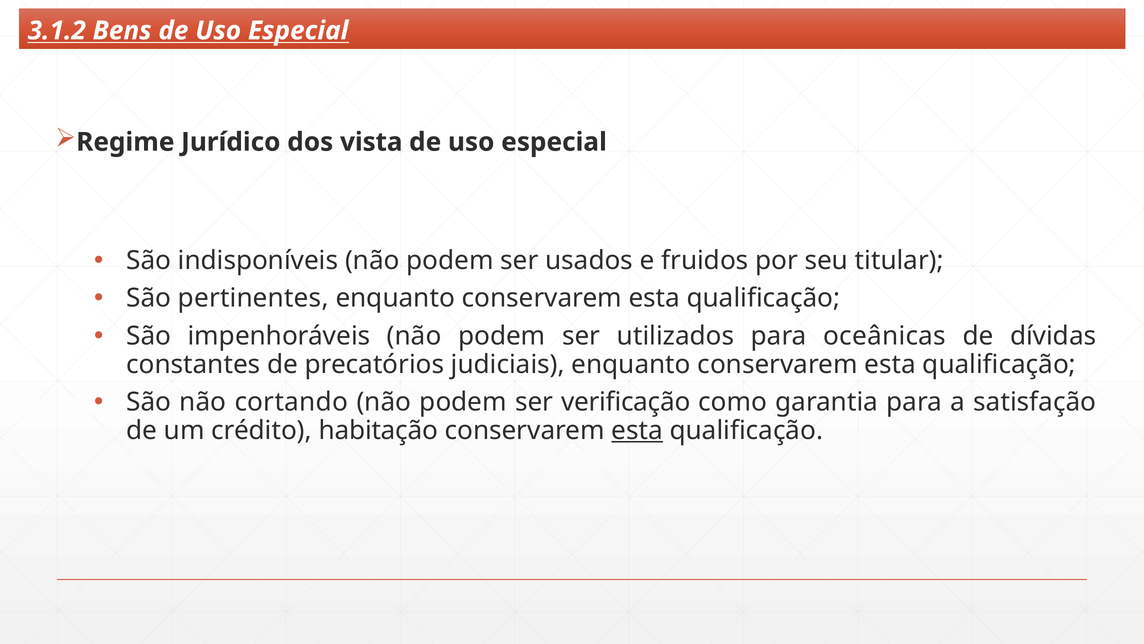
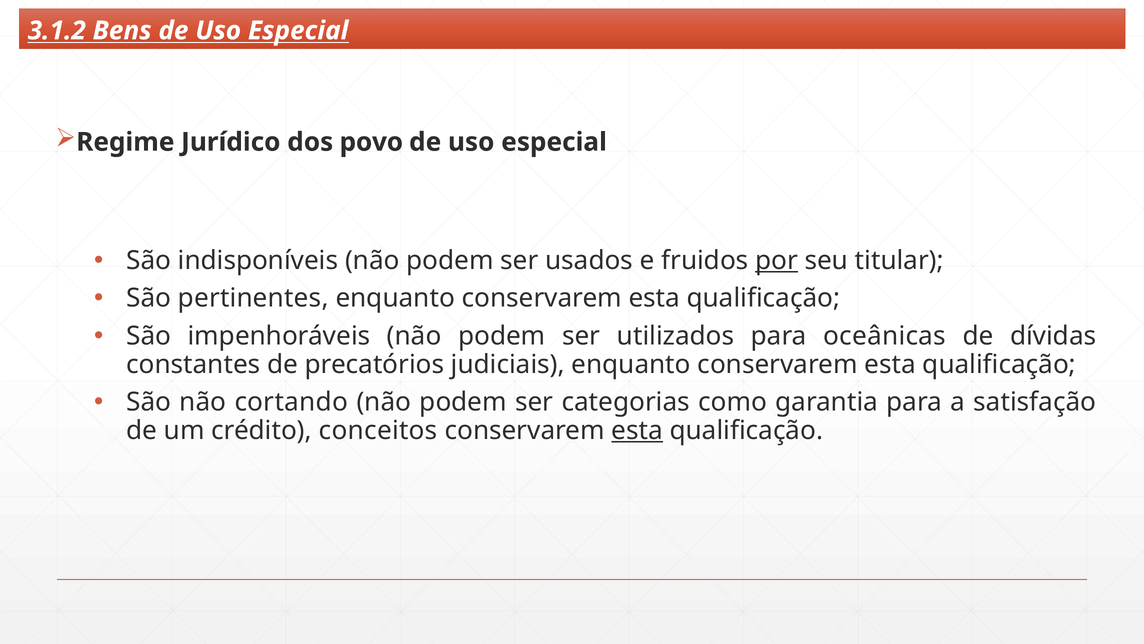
vista: vista -> povo (371, 142)
por underline: none -> present (777, 260)
verificação: verificação -> categorias (626, 402)
habitação: habitação -> conceitos (378, 430)
